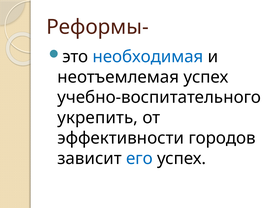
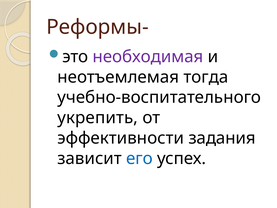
необходимая colour: blue -> purple (148, 57)
неотъемлемая успех: успех -> тогда (206, 77)
городов: городов -> задания (222, 138)
